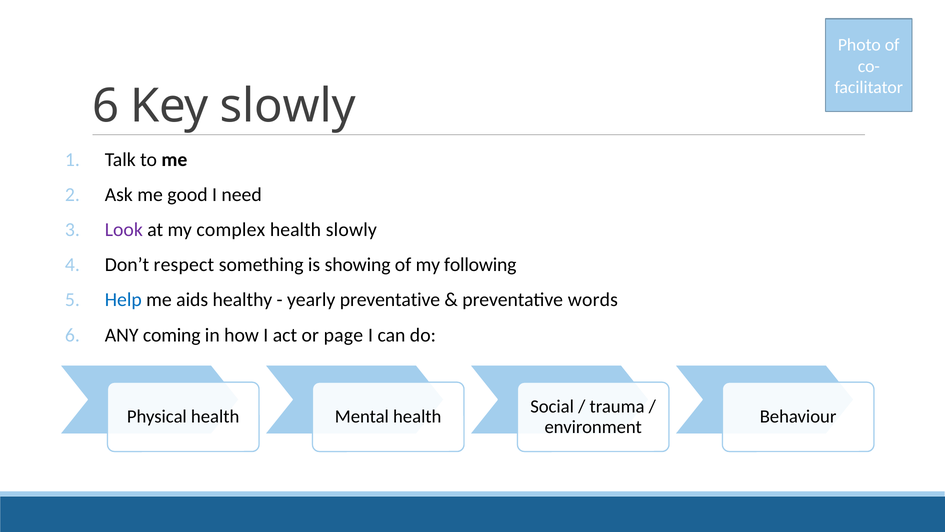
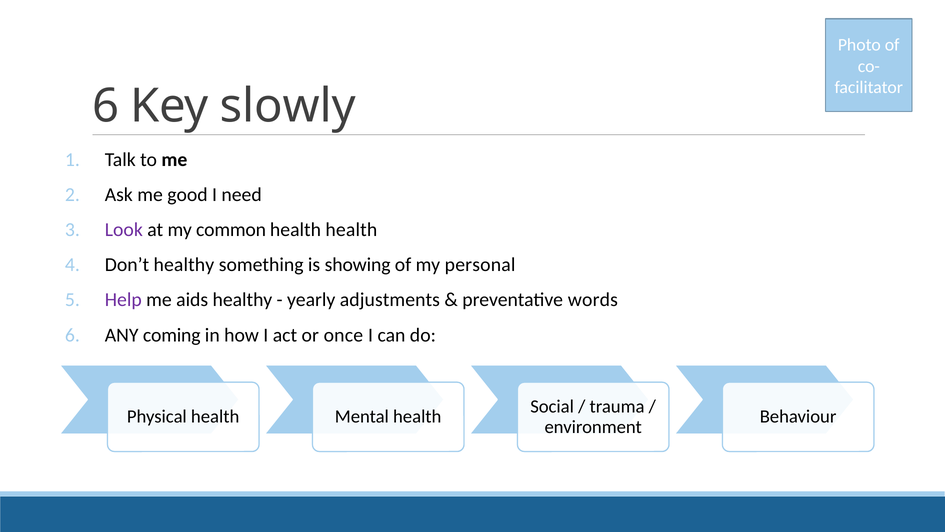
complex: complex -> common (231, 230)
health slowly: slowly -> health (351, 230)
Don’t respect: respect -> healthy (184, 265)
following: following -> personal (480, 265)
Help colour: blue -> purple (123, 300)
yearly preventative: preventative -> adjustments (390, 300)
page: page -> once (343, 335)
